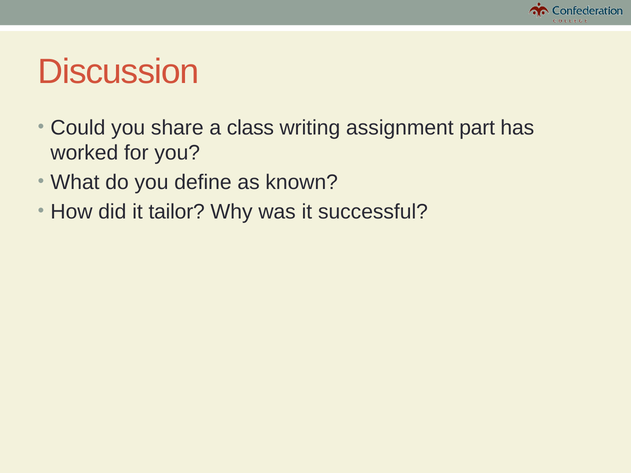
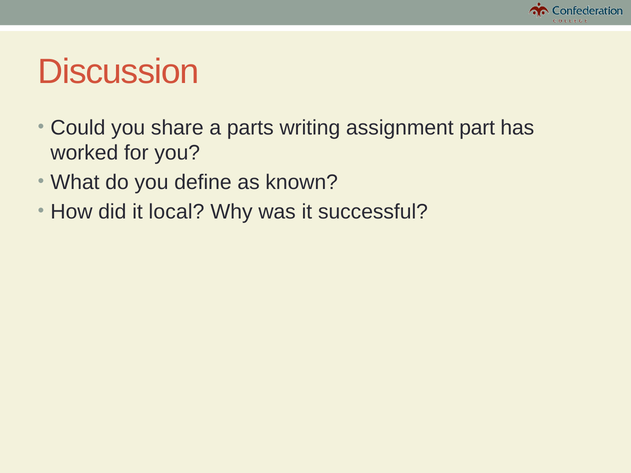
class: class -> parts (250, 128)
tailor: tailor -> local (176, 212)
